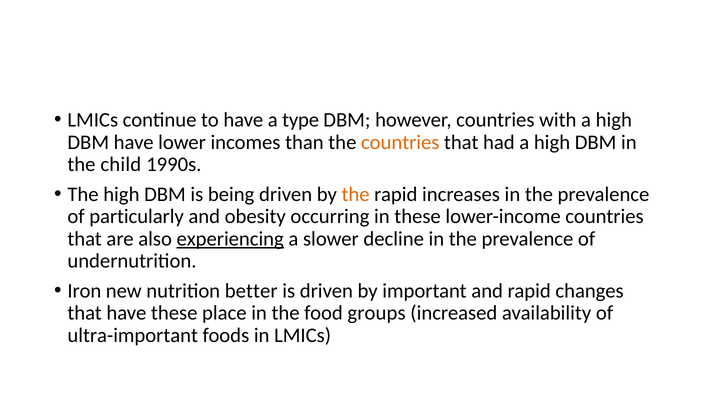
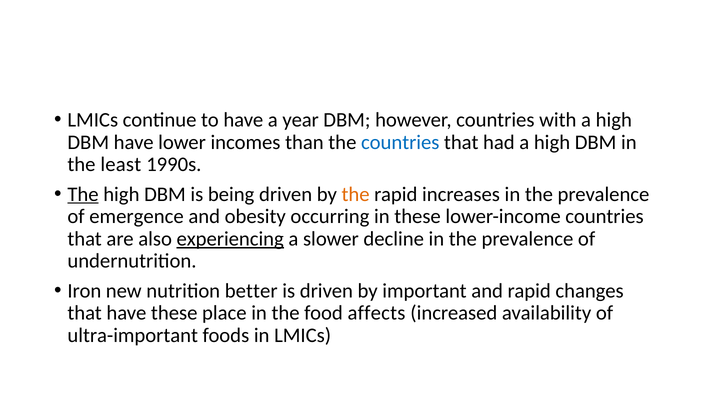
type: type -> year (301, 120)
countries colour: orange -> blue (400, 142)
child: child -> least (121, 165)
The underline: none -> present (83, 194)
particularly: particularly -> emergence (136, 217)
groups: groups -> affects (376, 313)
